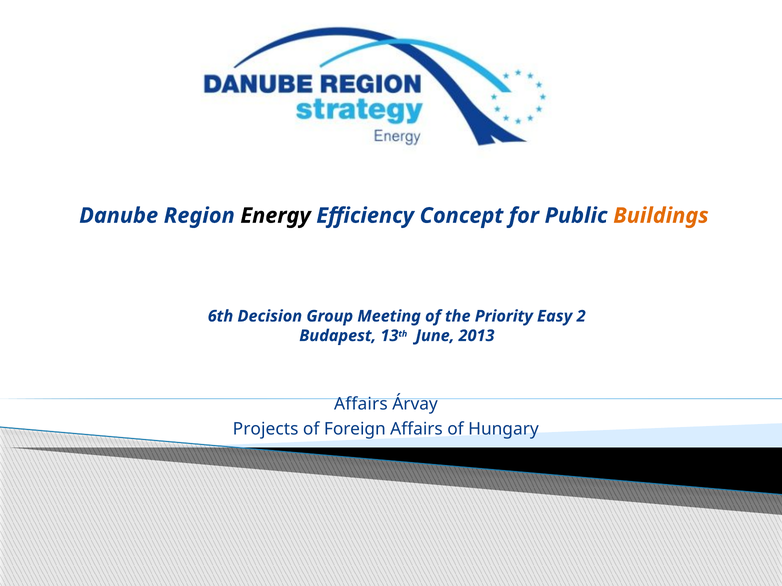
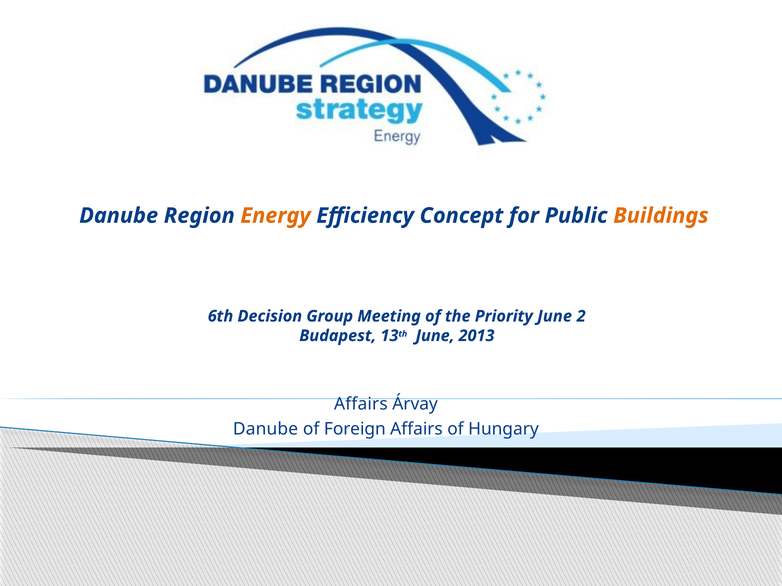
Energy colour: black -> orange (276, 216)
Priority Easy: Easy -> June (555, 316)
Projects: Projects -> Danube (266, 429)
